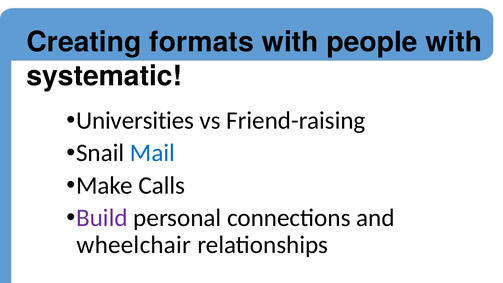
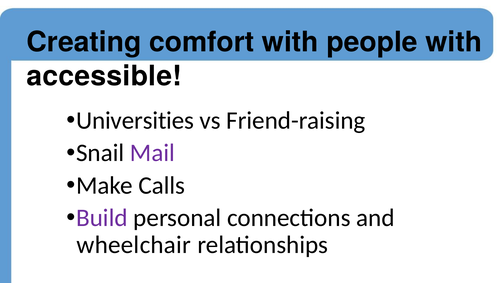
formats: formats -> comfort (202, 42)
systematic: systematic -> accessible (104, 76)
Mail colour: blue -> purple (152, 153)
